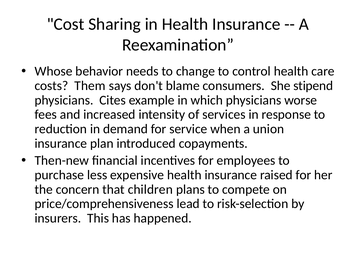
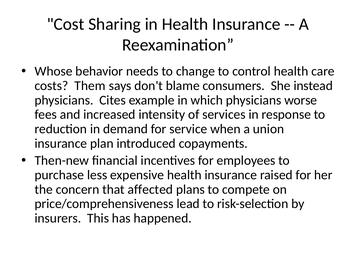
stipend: stipend -> instead (313, 86)
children: children -> affected (150, 189)
